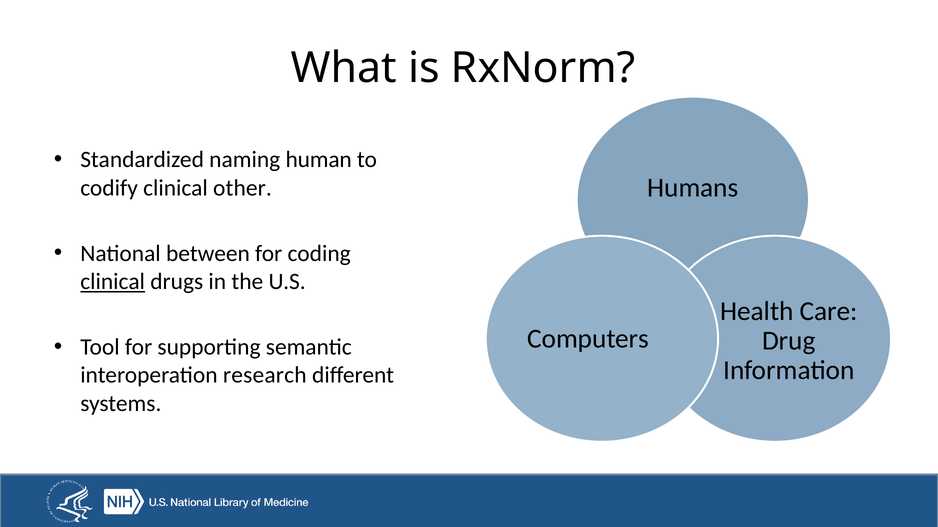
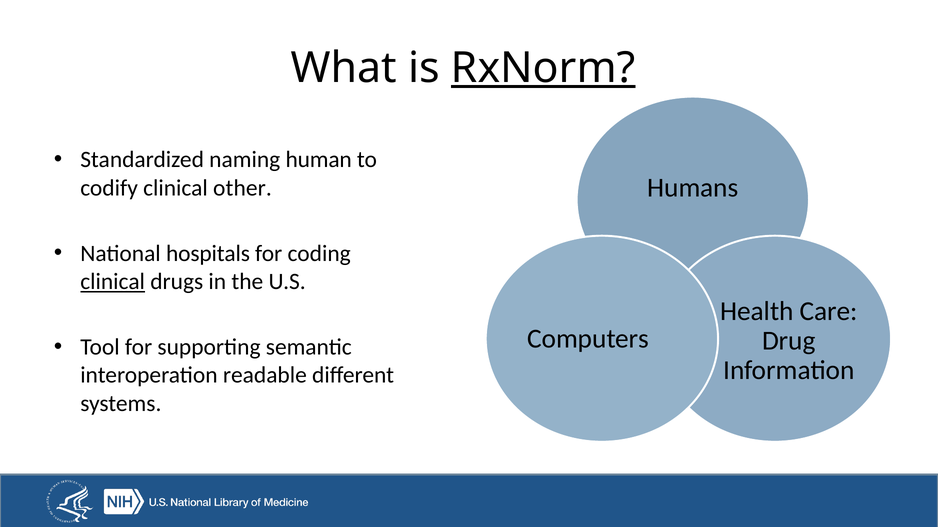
RxNorm underline: none -> present (543, 68)
between: between -> hospitals (208, 254)
research: research -> readable (265, 376)
